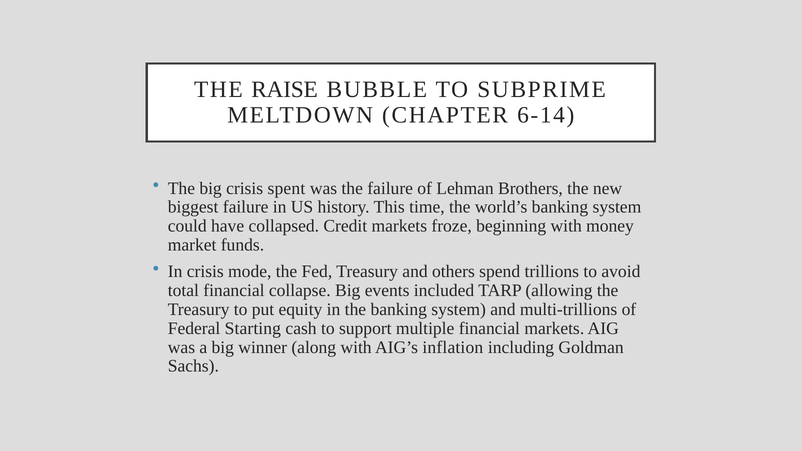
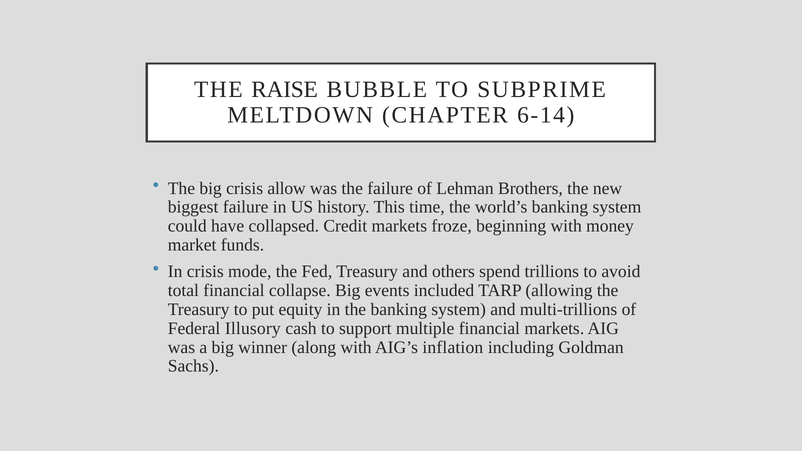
spent: spent -> allow (287, 188)
Starting: Starting -> Illusory (253, 328)
